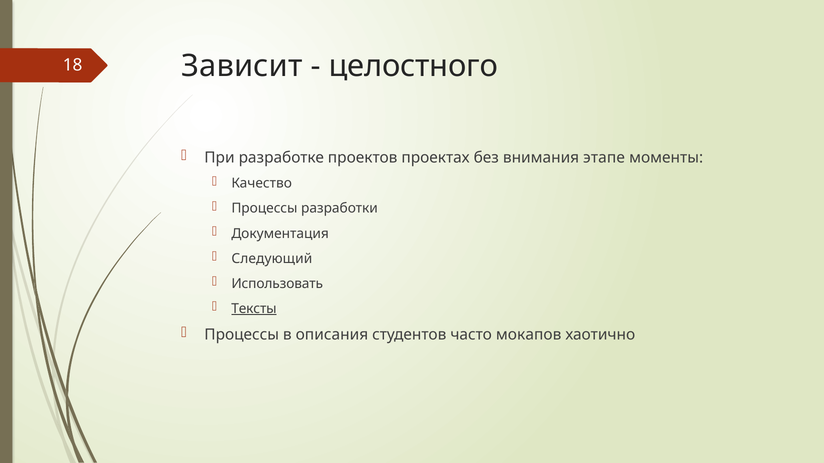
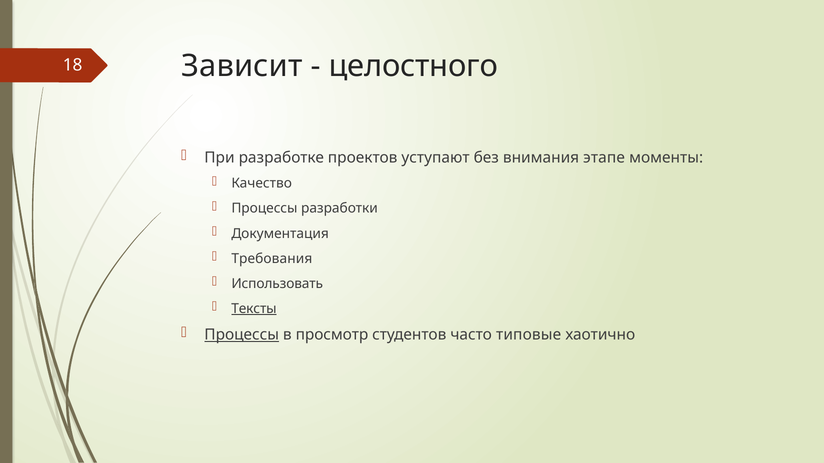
проектах: проектах -> уступают (436, 158)
Следующий: Следующий -> Требования (272, 259)
Процессы underline: none -> present (242, 335)
описания: описания -> просмотр (332, 335)
мокапов: мокапов -> типовые (529, 335)
